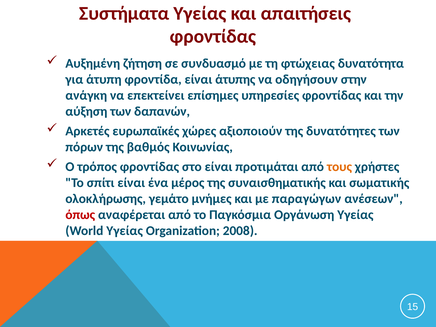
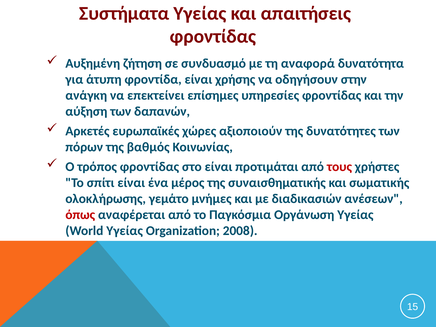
φτώχειας: φτώχειας -> αναφορά (308, 64)
άτυπης: άτυπης -> χρήσης (235, 80)
τους colour: orange -> red (339, 167)
παραγώγων: παραγώγων -> διαδικασιών (307, 199)
